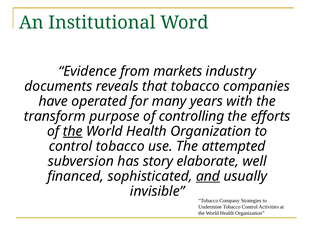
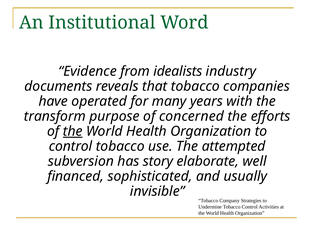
markets: markets -> idealists (178, 71)
controlling: controlling -> concerned (191, 116)
and underline: present -> none (208, 176)
